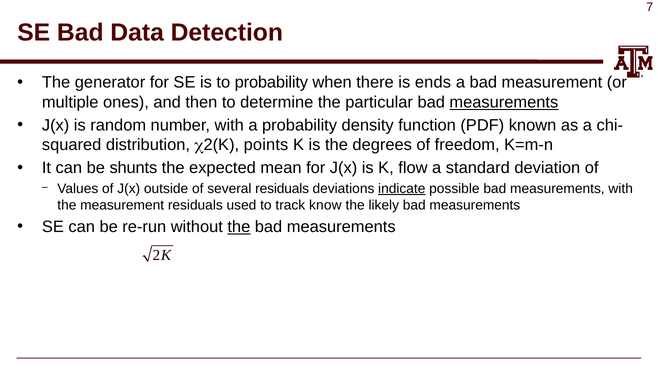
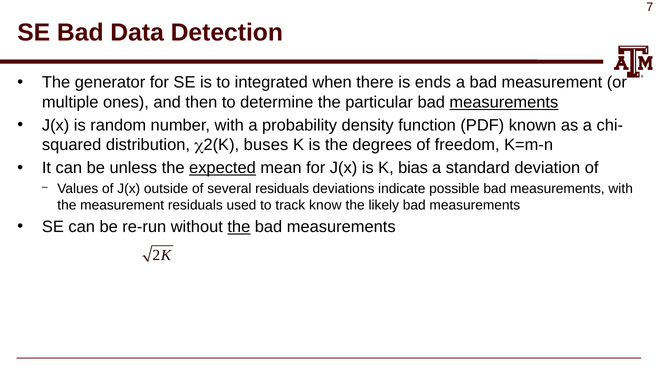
to probability: probability -> integrated (271, 83)
points: points -> buses (266, 145)
shunts: shunts -> unless (133, 168)
expected underline: none -> present (222, 168)
flow: flow -> bias (413, 168)
indicate underline: present -> none (402, 189)
